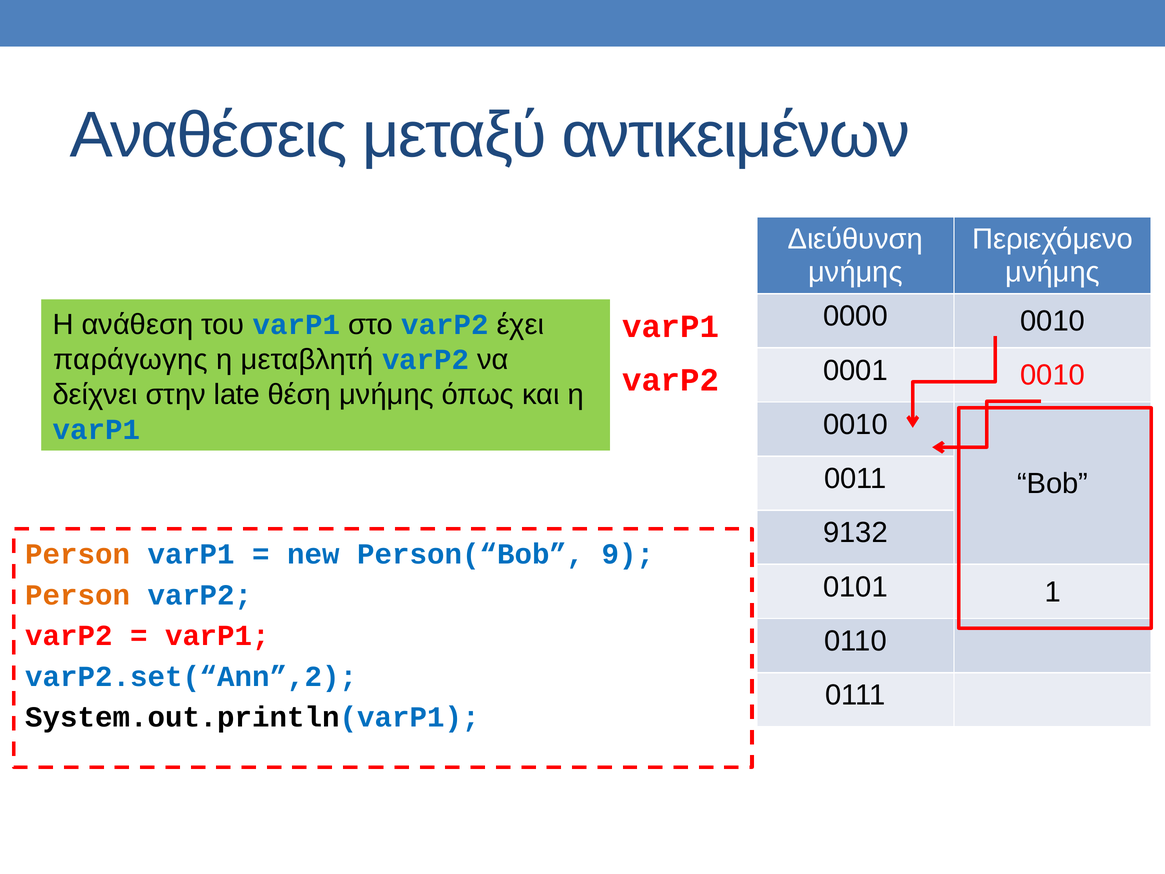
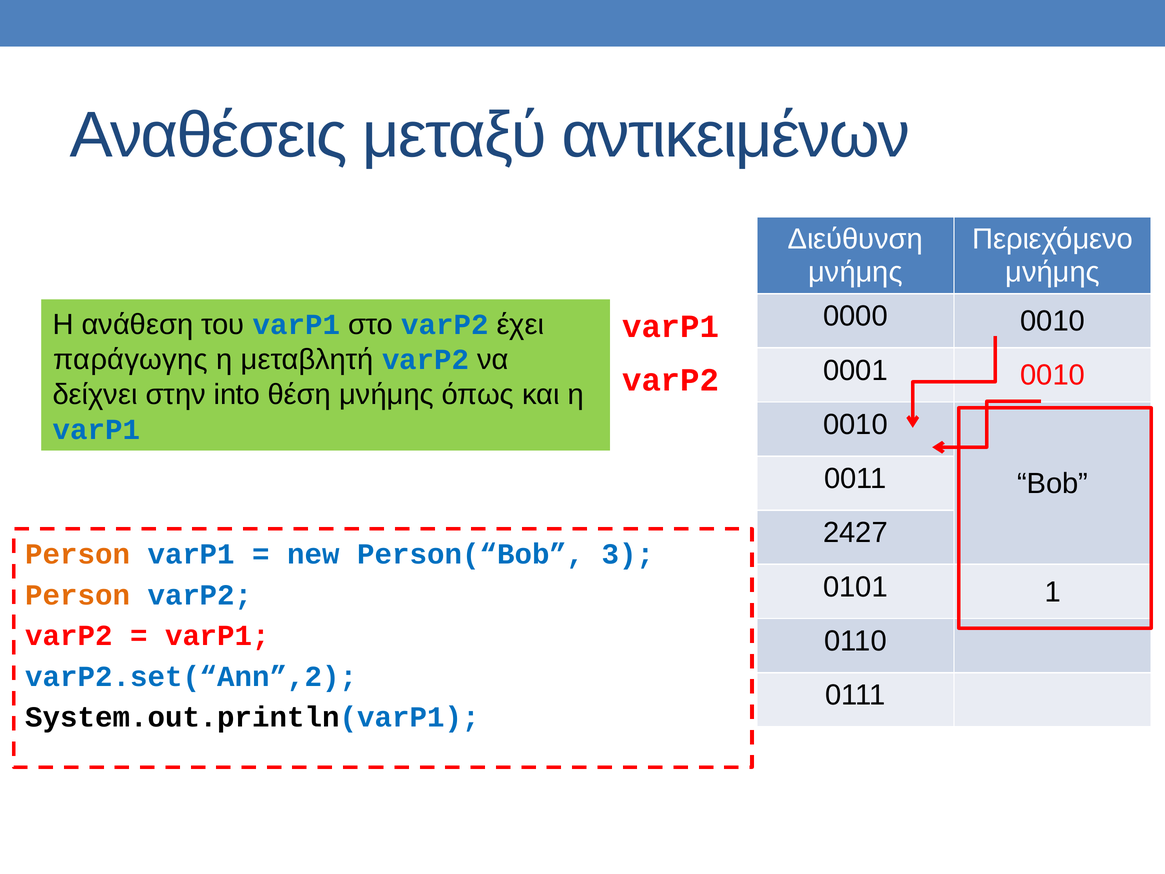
late: late -> into (237, 394)
9132: 9132 -> 2427 (855, 533)
9: 9 -> 3 (628, 554)
